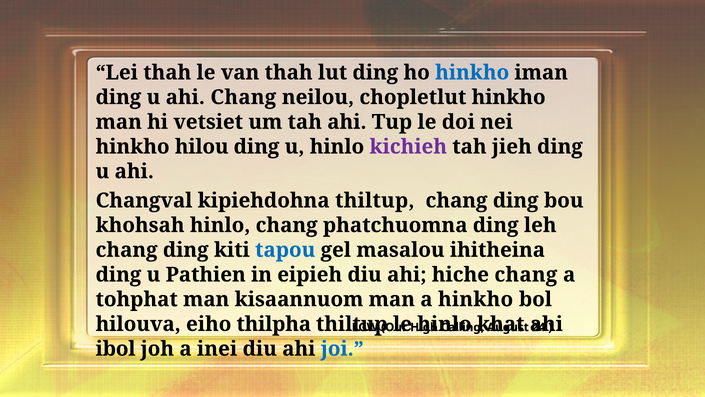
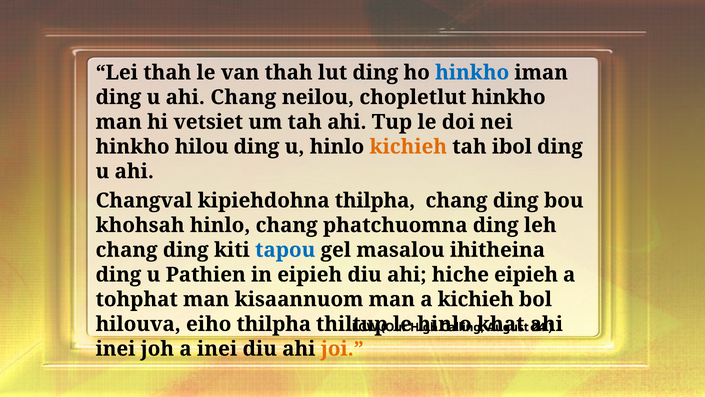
kichieh colour: purple -> orange (408, 147)
jieh: jieh -> ibol (512, 147)
kipiehdohna thiltup: thiltup -> thilpha (375, 200)
hiche chang: chang -> eipieh (526, 274)
a hinkho: hinkho -> kichieh (476, 299)
ibol: ibol -> inei (115, 348)
joi colour: blue -> orange (342, 348)
